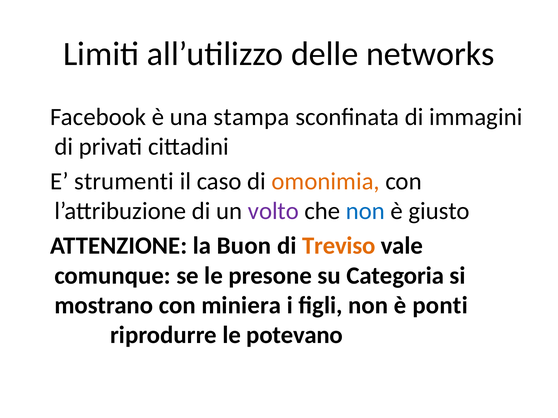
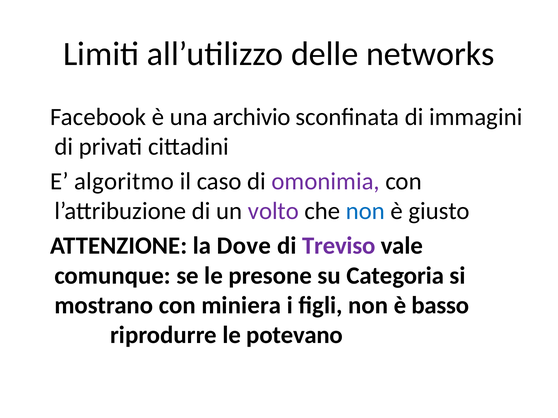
stampa: stampa -> archivio (252, 117)
strumenti: strumenti -> algoritmo (124, 182)
omonimia colour: orange -> purple (326, 182)
Buon: Buon -> Dove (244, 246)
Treviso colour: orange -> purple (339, 246)
ponti: ponti -> basso (440, 306)
